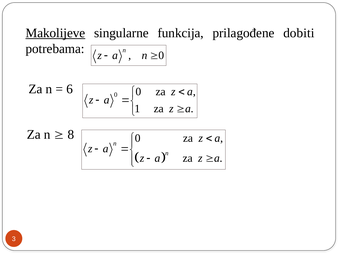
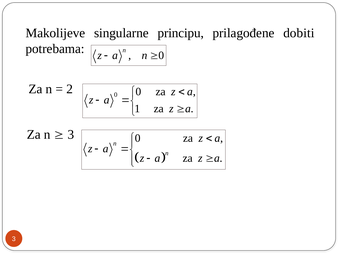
Makolijeve underline: present -> none (55, 33)
funkcija: funkcija -> principu (181, 33)
6: 6 -> 2 (70, 89)
8: 8 -> 3 (71, 134)
